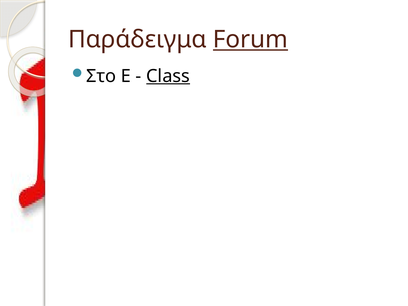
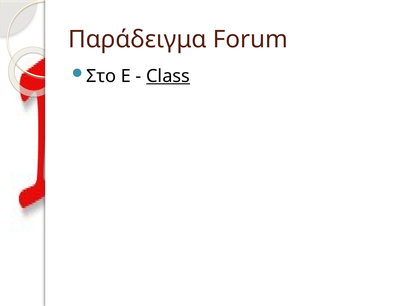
Forum underline: present -> none (250, 39)
